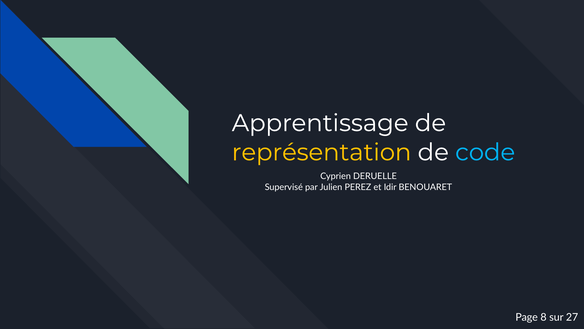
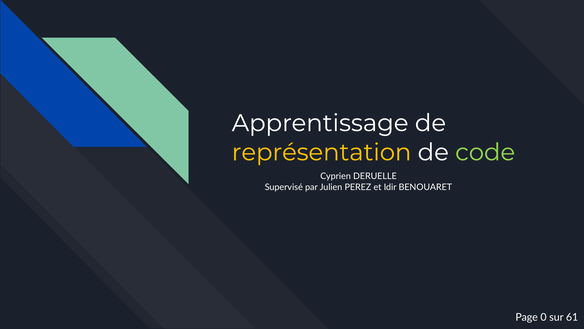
code colour: light blue -> light green (485, 152)
8: 8 -> 0 (543, 317)
27: 27 -> 61 (572, 317)
